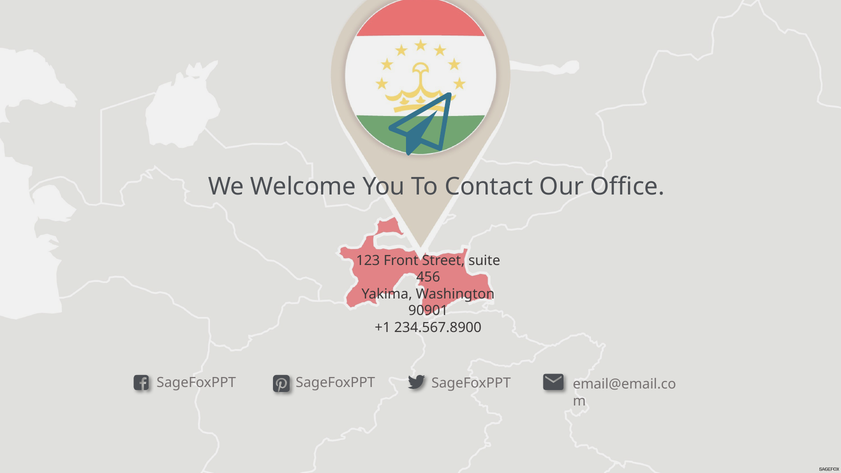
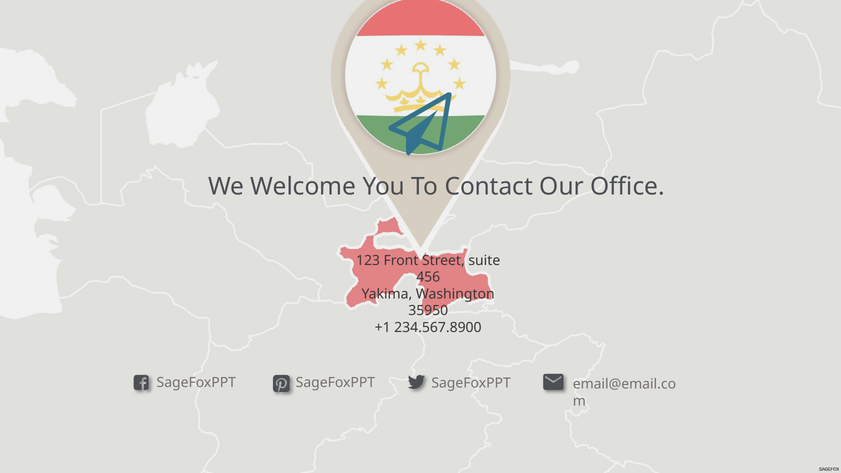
90901: 90901 -> 35950 (428, 311)
